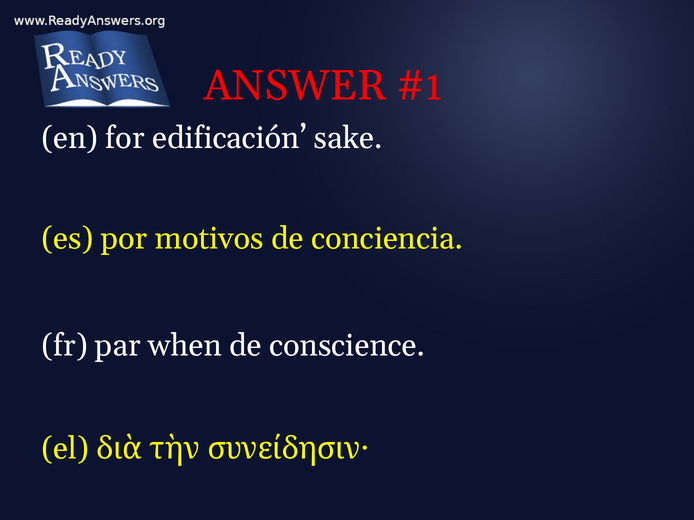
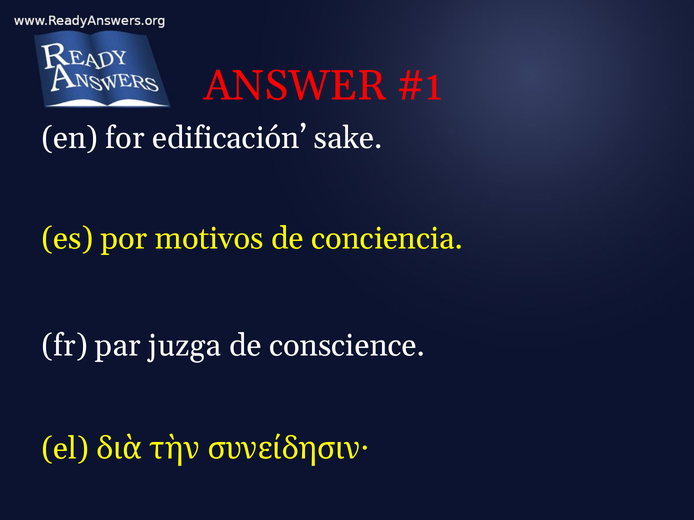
when: when -> juzga (185, 346)
